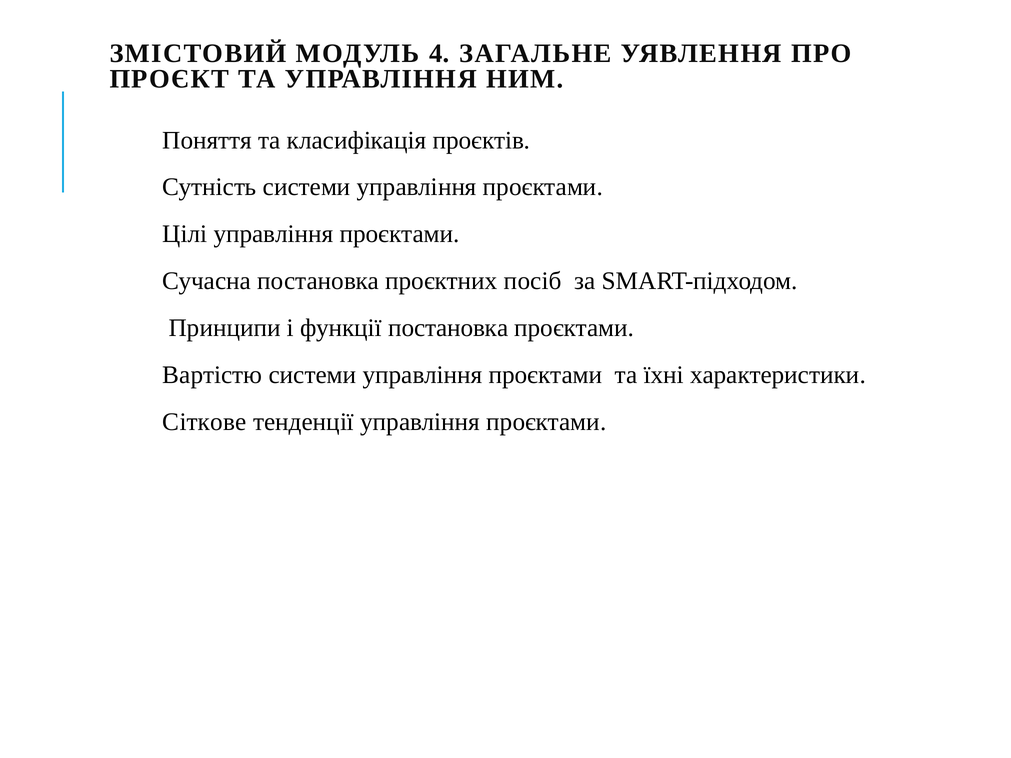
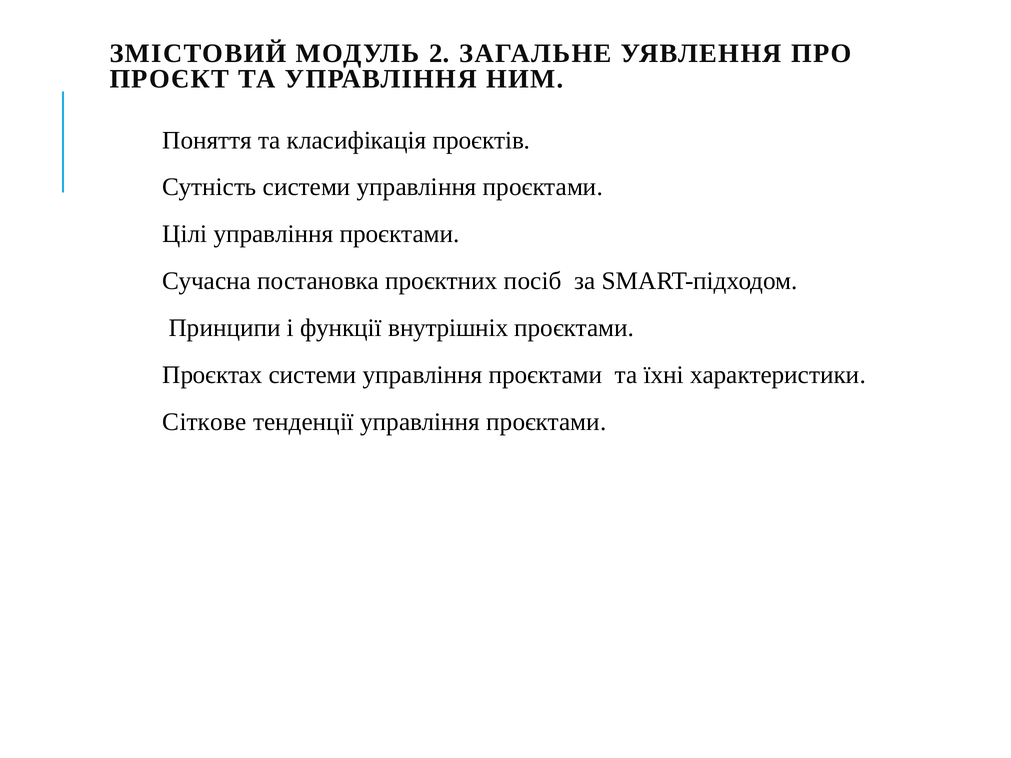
4: 4 -> 2 (439, 53)
функції постановка: постановка -> внутрішніх (448, 328)
Вартістю: Вартістю -> Проєктах (213, 375)
